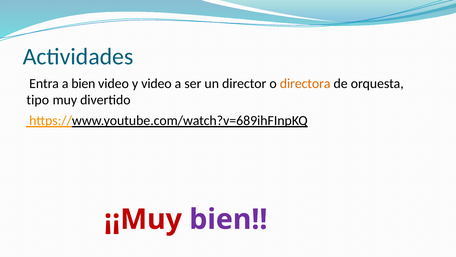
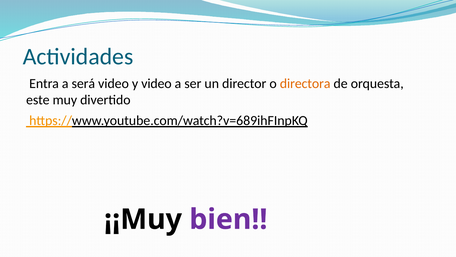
a bien: bien -> será (83, 83)
tipo: tipo -> este (38, 100)
¡¡Muy colour: red -> black (143, 219)
